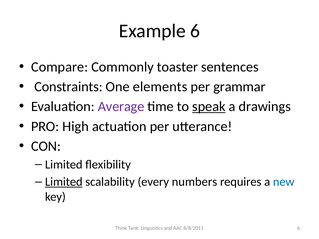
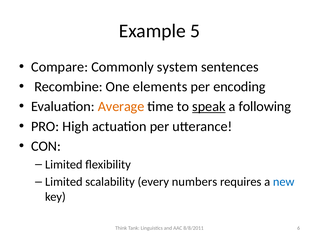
Example 6: 6 -> 5 (195, 31)
toaster: toaster -> system (177, 67)
Constraints: Constraints -> Recombine (68, 87)
grammar: grammar -> encoding (239, 87)
Average colour: purple -> orange (121, 107)
drawings: drawings -> following (265, 107)
Limited underline: present -> none (64, 182)
